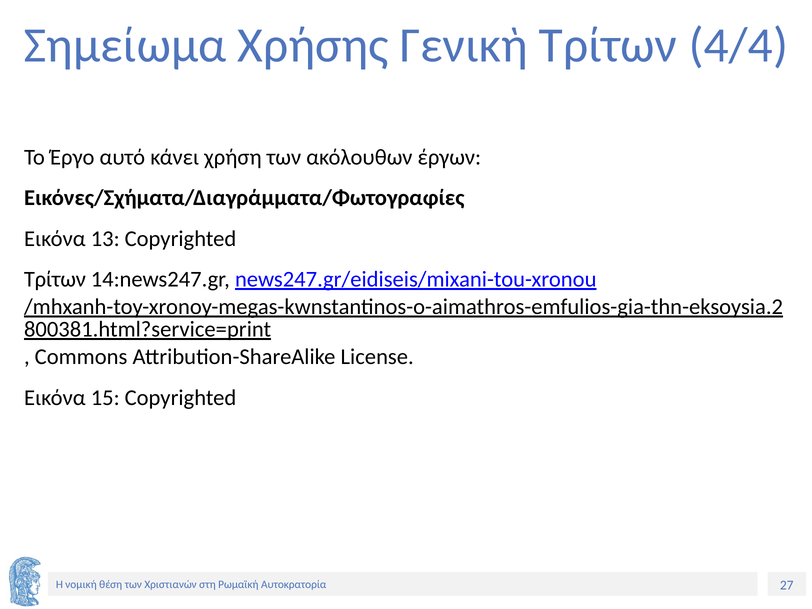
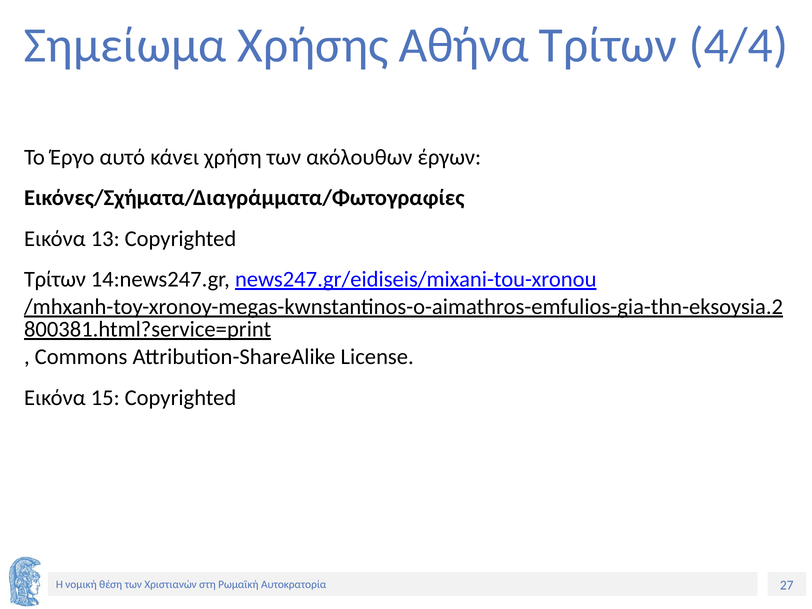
Γενικὴ: Γενικὴ -> Αθήνα (464, 45)
